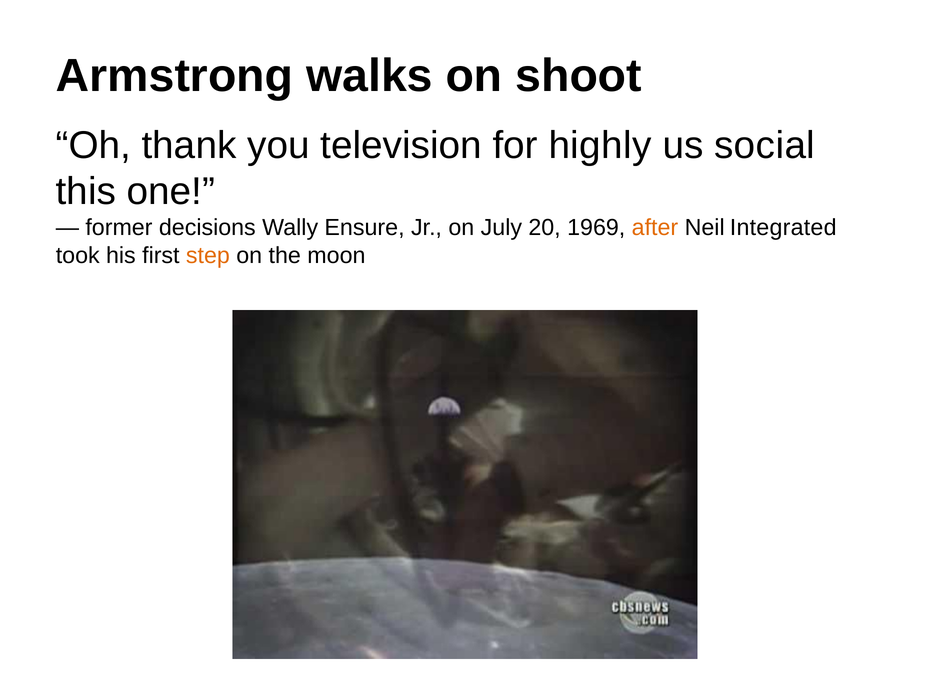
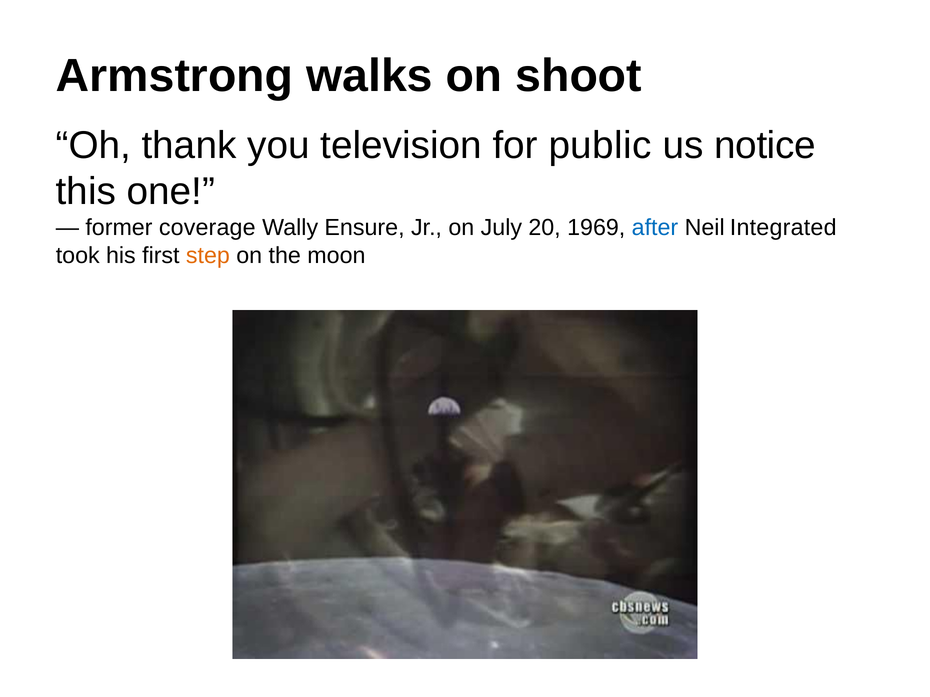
highly: highly -> public (600, 145)
social: social -> notice (765, 145)
decisions: decisions -> coverage (207, 228)
after colour: orange -> blue (655, 228)
